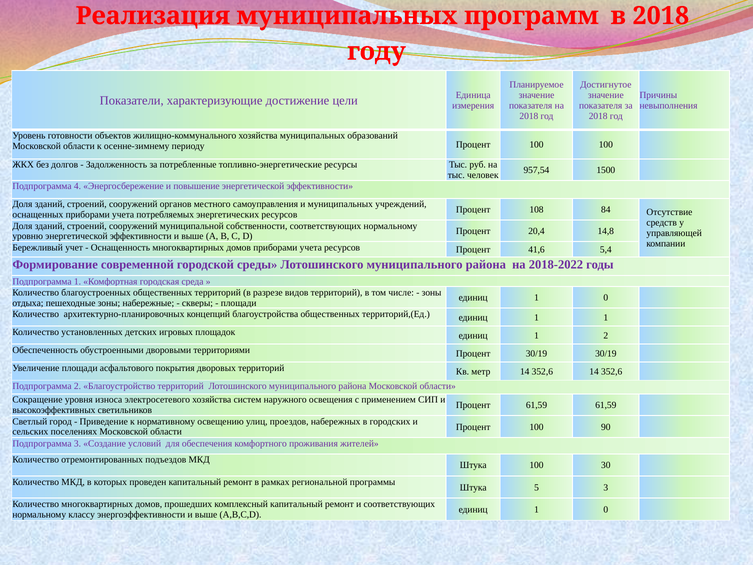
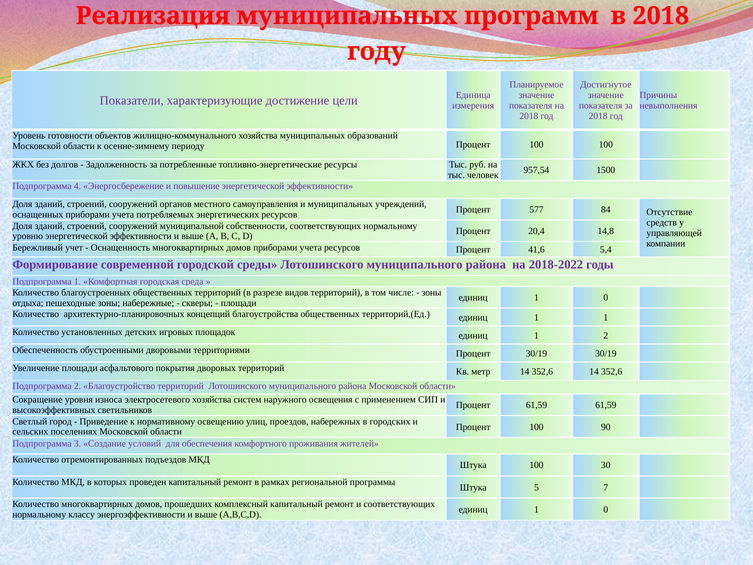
108: 108 -> 577 (537, 210)
5 3: 3 -> 7 (606, 487)
